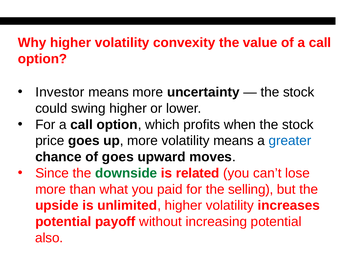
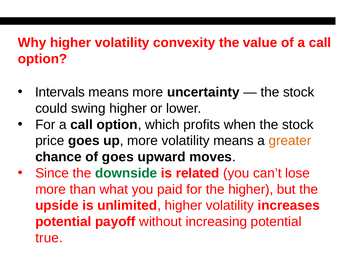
Investor: Investor -> Intervals (60, 92)
greater colour: blue -> orange (290, 141)
the selling: selling -> higher (251, 190)
also: also -> true (49, 238)
